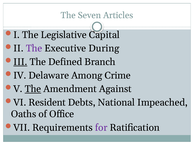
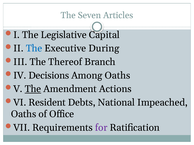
The colour: purple -> blue (34, 49)
III underline: present -> none (20, 62)
Defined: Defined -> Thereof (65, 62)
Delaware: Delaware -> Decisions (49, 76)
Among Crime: Crime -> Oaths (117, 76)
Against: Against -> Actions (115, 89)
